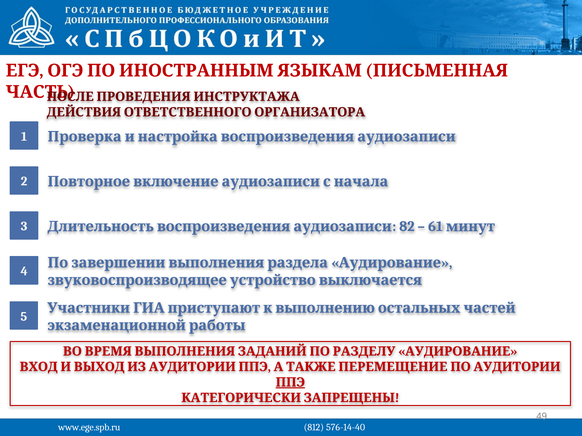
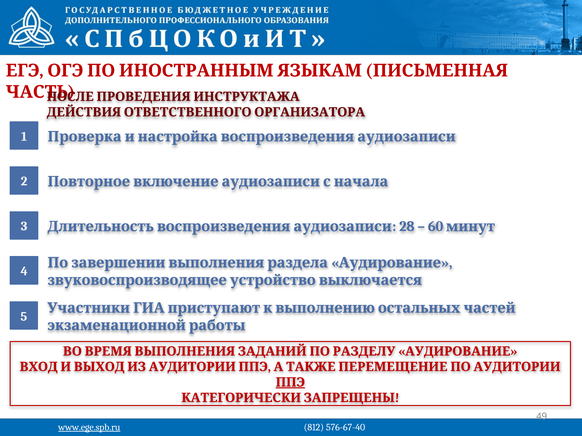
82: 82 -> 28 (407, 227)
61: 61 -> 60 (436, 227)
www.ege.spb.ru underline: none -> present (89, 428)
576-14-40: 576-14-40 -> 576-67-40 (346, 428)
